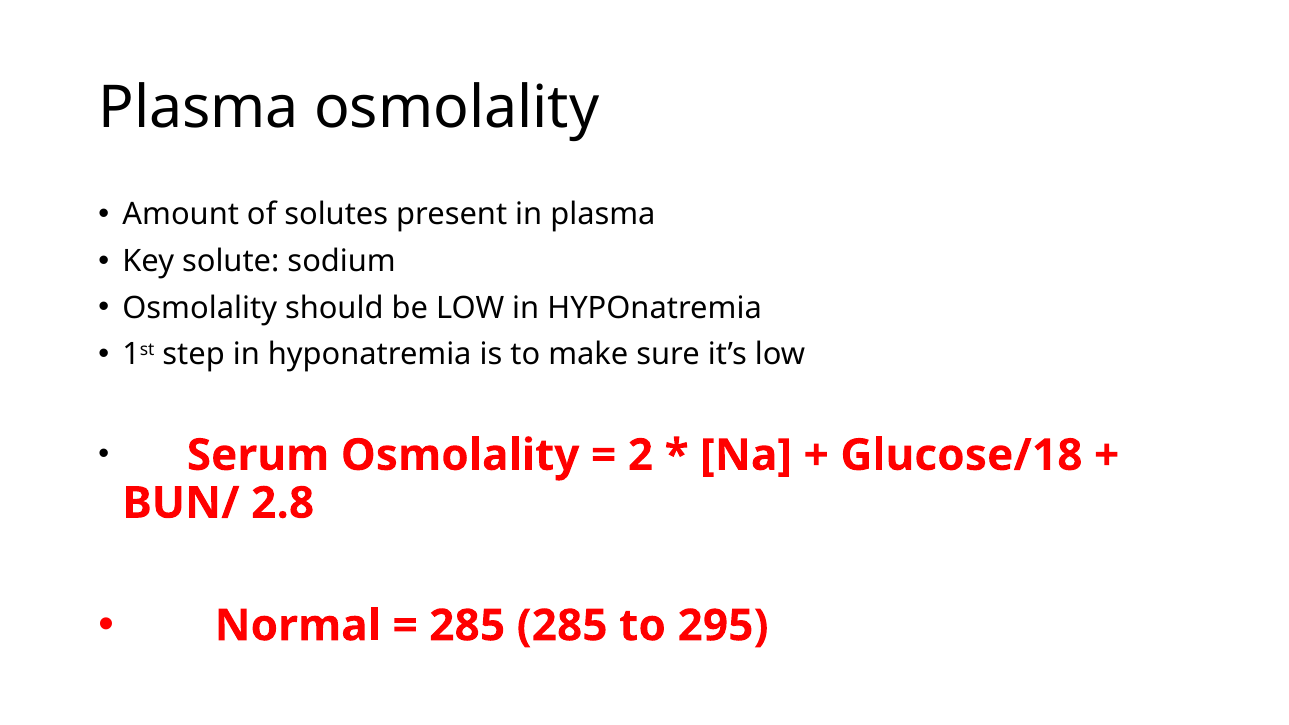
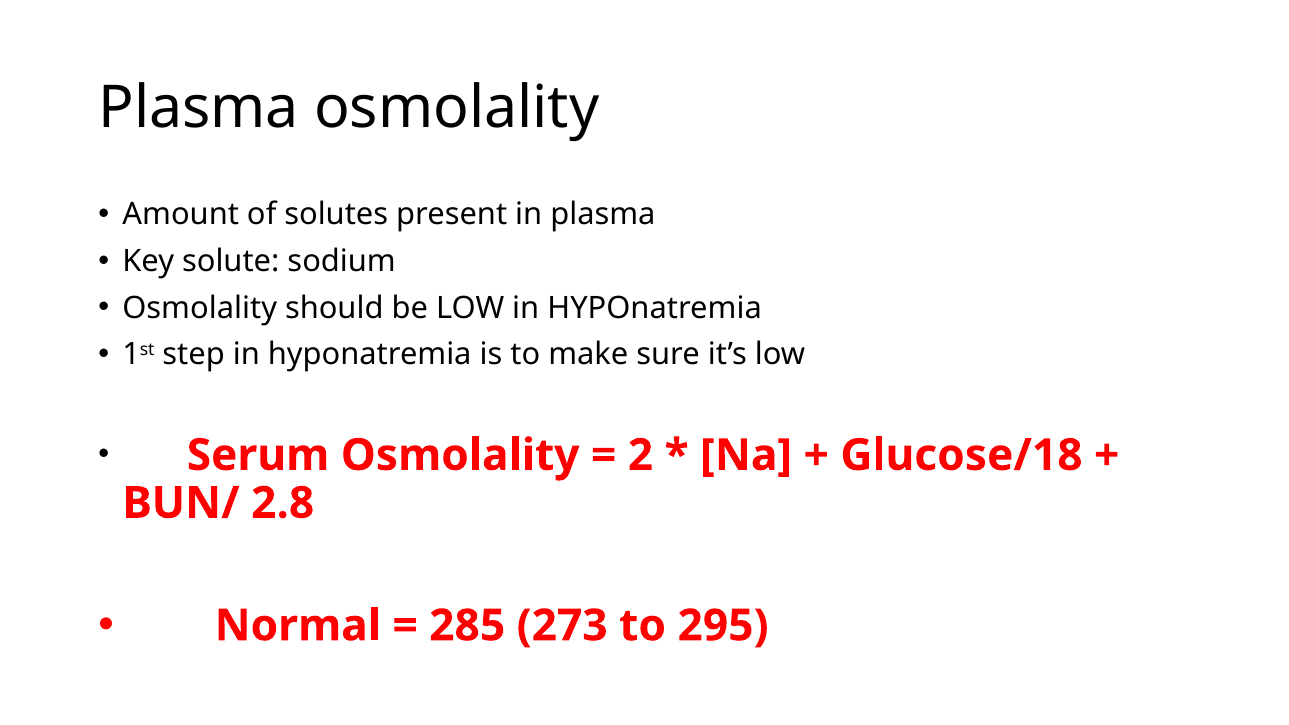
285 285: 285 -> 273 (562, 626)
